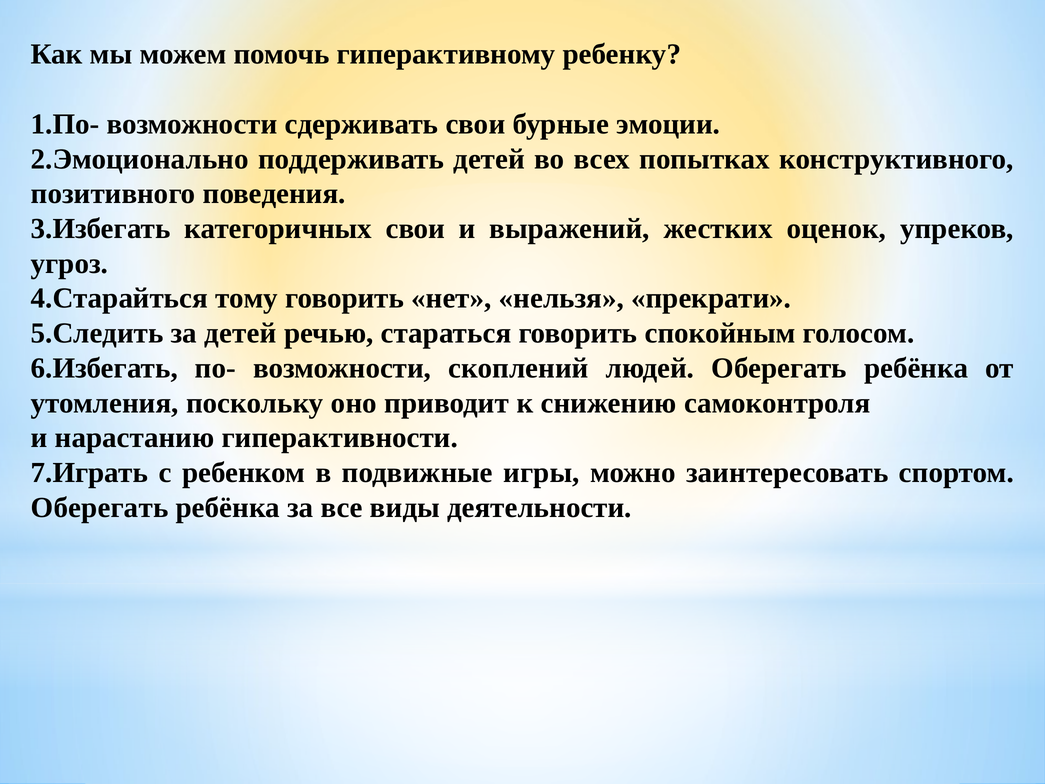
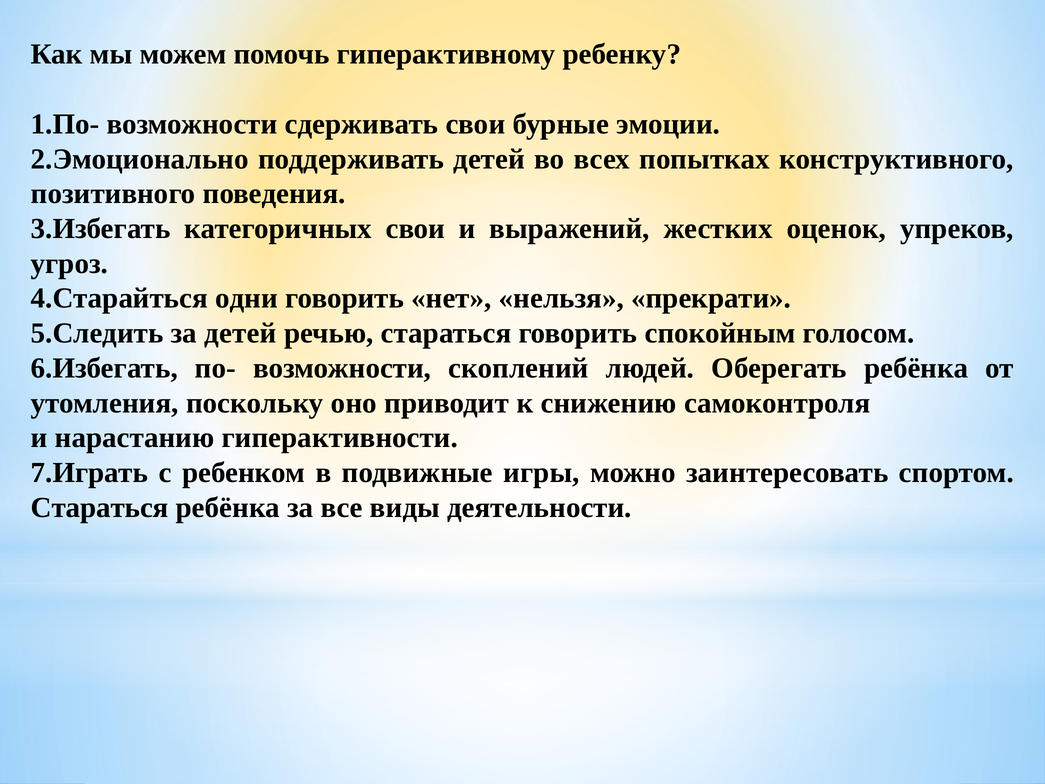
тому: тому -> одни (247, 298)
Оберегать: Оберегать -> Стараться (100, 507)
